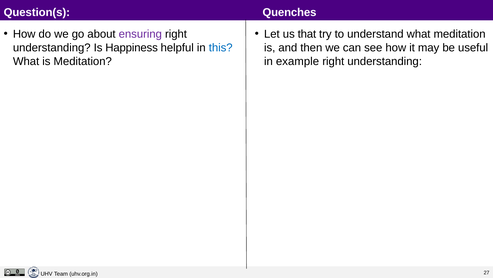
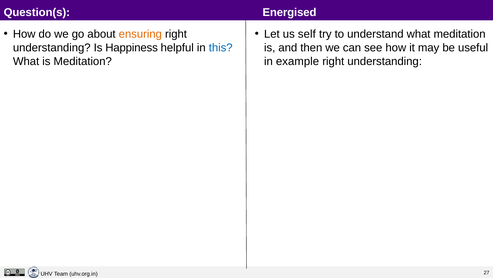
Quenches: Quenches -> Energised (289, 13)
ensuring colour: purple -> orange (140, 34)
that: that -> self (307, 34)
